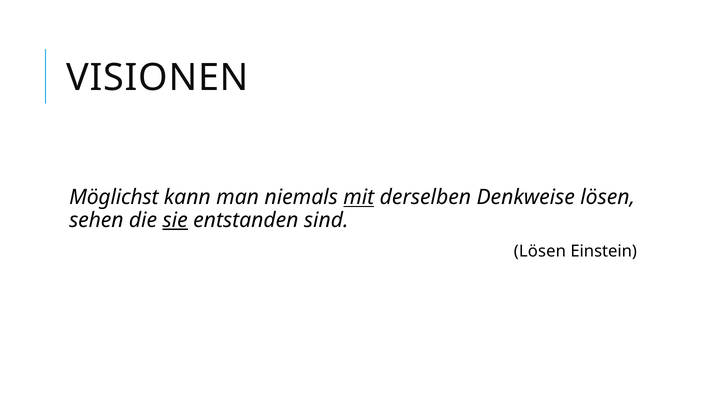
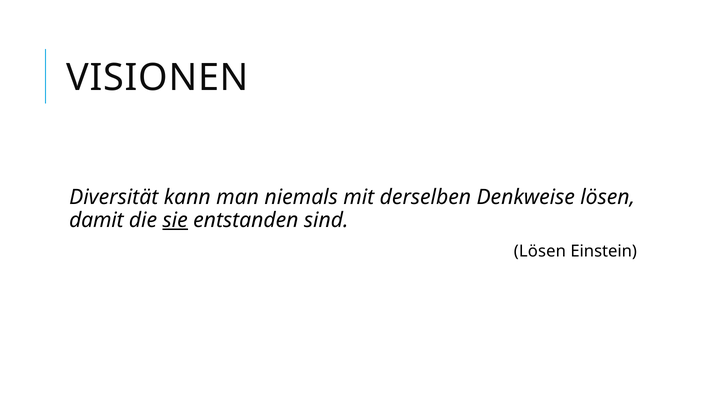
Möglichst: Möglichst -> Diversität (114, 197)
mit underline: present -> none (359, 197)
sehen: sehen -> damit (96, 220)
